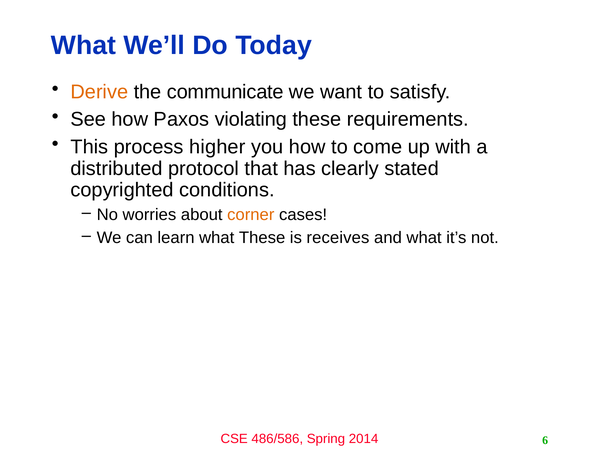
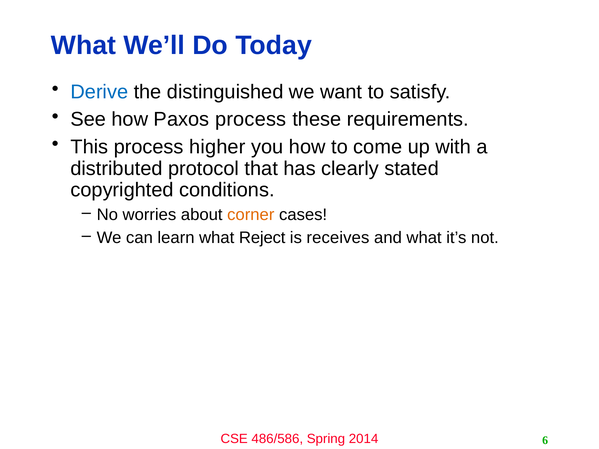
Derive colour: orange -> blue (99, 92)
communicate: communicate -> distinguished (225, 92)
Paxos violating: violating -> process (251, 119)
what These: These -> Reject (262, 238)
